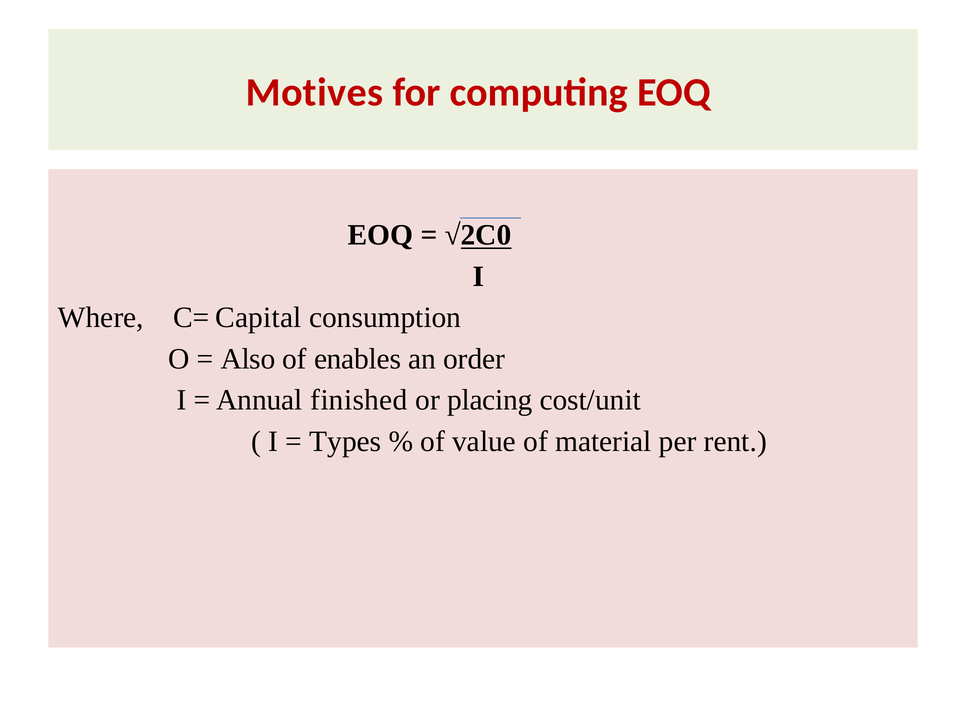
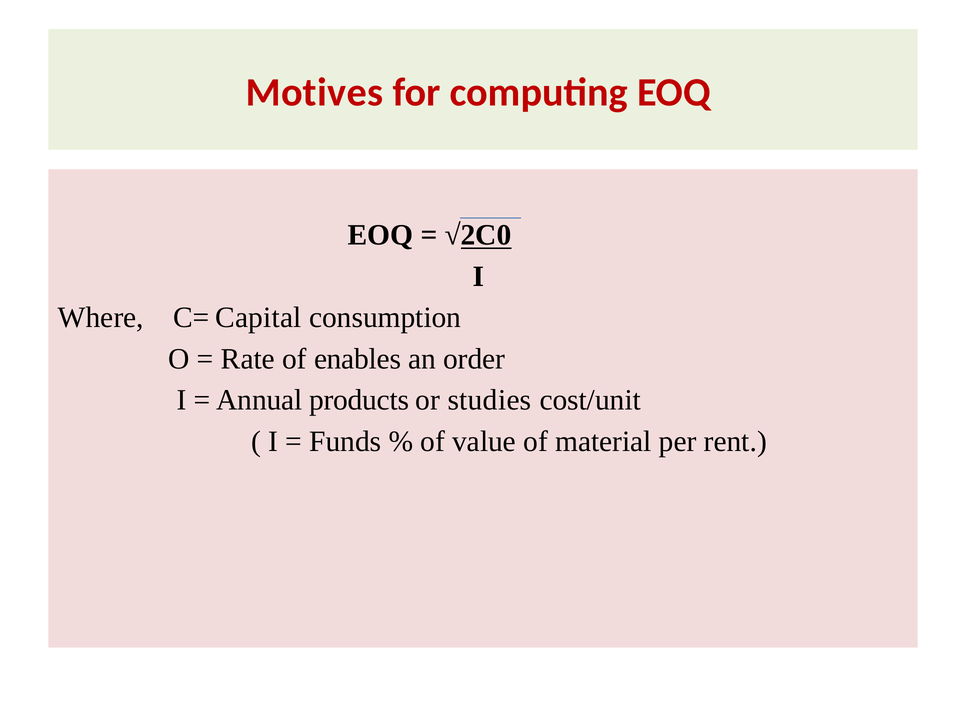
Also: Also -> Rate (248, 359)
finished: finished -> products (359, 400)
placing: placing -> studies (490, 400)
Types: Types -> Funds (345, 441)
